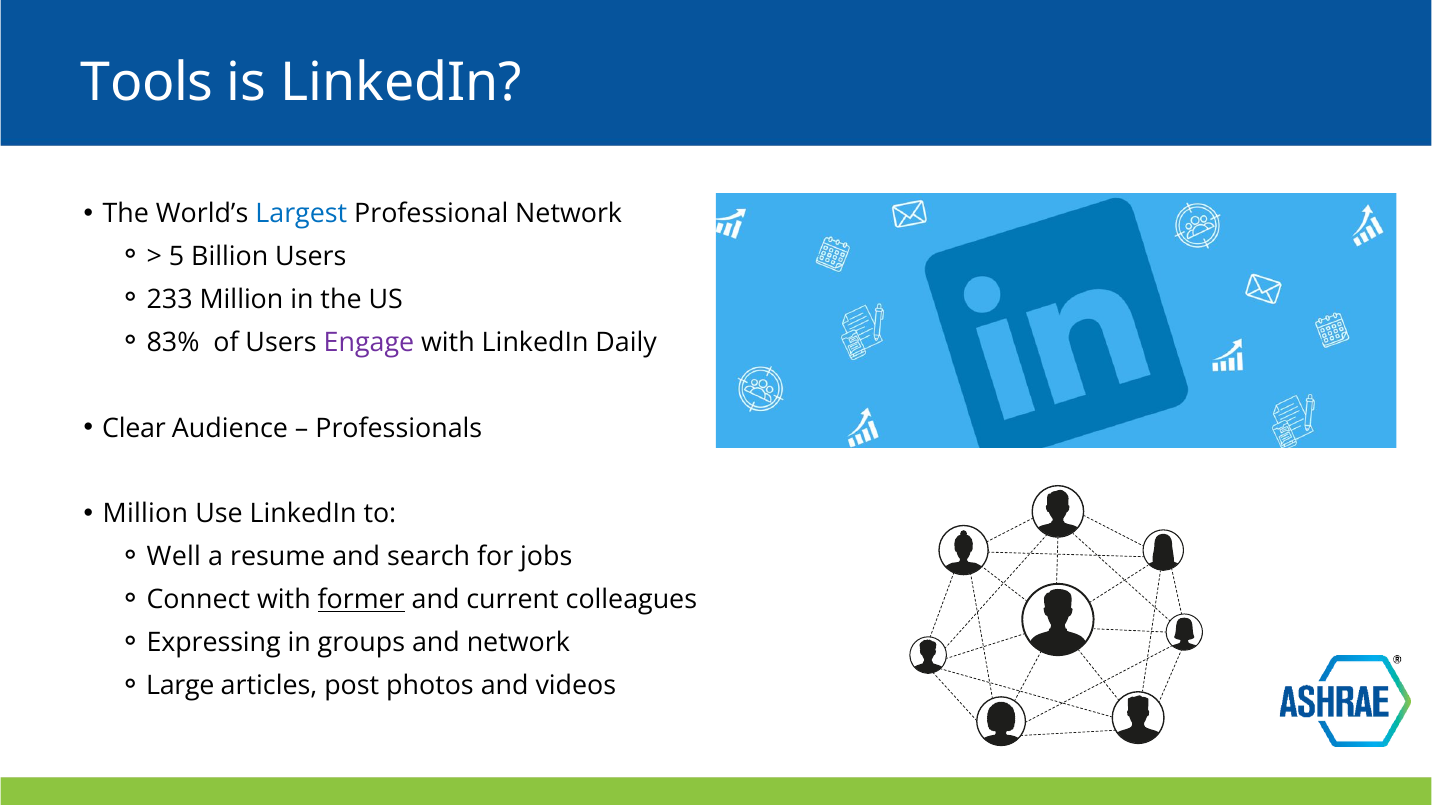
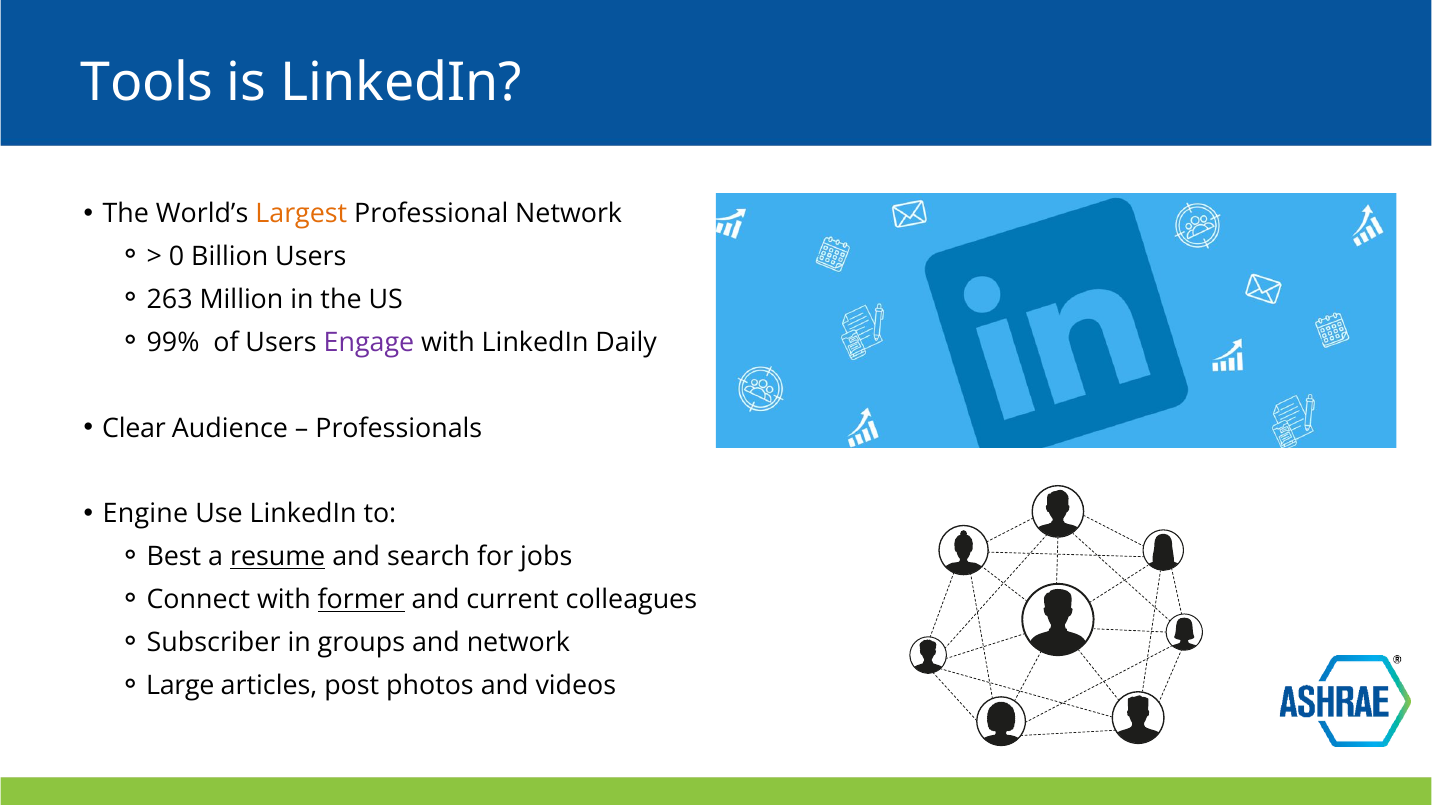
Largest colour: blue -> orange (301, 214)
5: 5 -> 0 (177, 257)
233: 233 -> 263 (170, 300)
83%: 83% -> 99% (173, 343)
Million: Million -> Engine (145, 514)
Well: Well -> Best (174, 557)
resume underline: none -> present (278, 557)
Expressing: Expressing -> Subscriber (214, 643)
